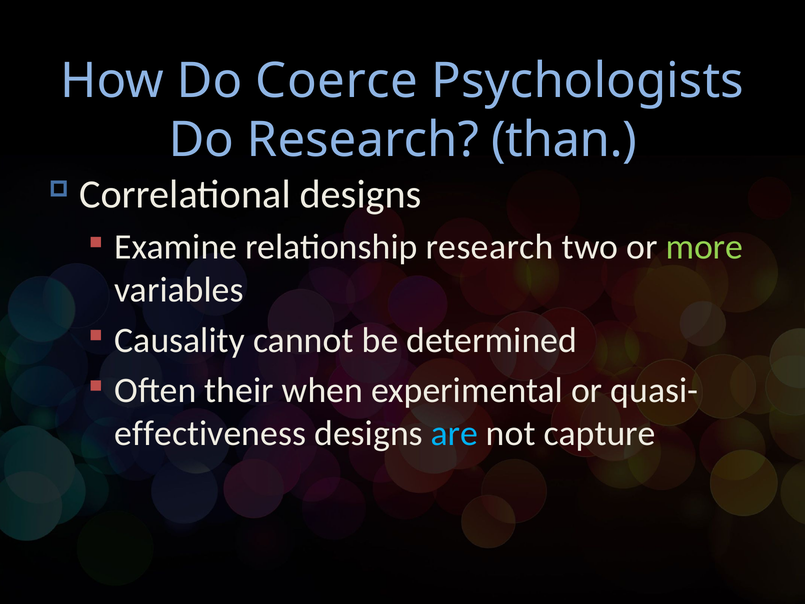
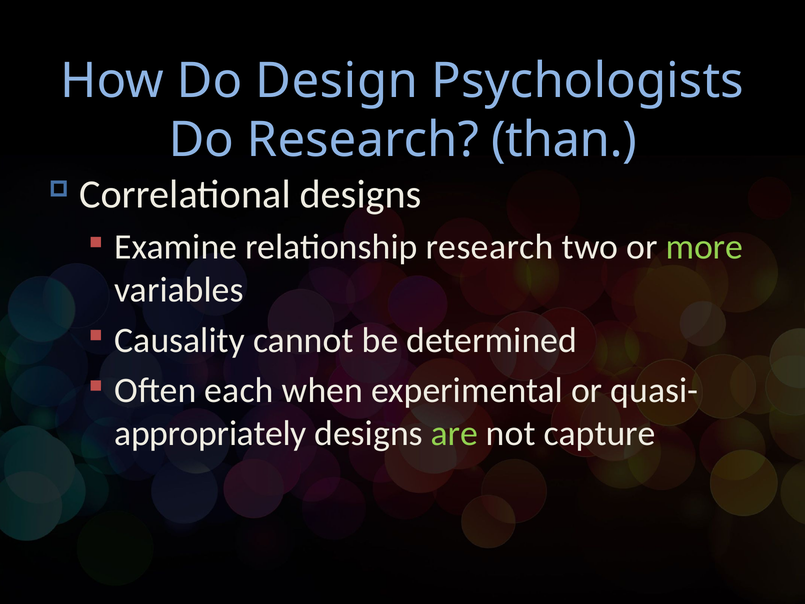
Coerce: Coerce -> Design (337, 81)
their: their -> each (239, 390)
effectiveness: effectiveness -> appropriately (210, 433)
are colour: light blue -> light green (454, 433)
